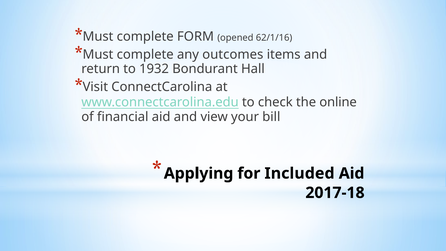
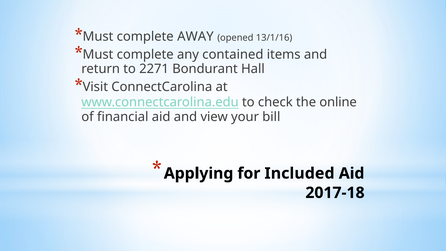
FORM: FORM -> AWAY (195, 37)
62/1/16: 62/1/16 -> 13/1/16 (274, 38)
outcomes: outcomes -> contained (233, 55)
1932: 1932 -> 2271 (154, 69)
